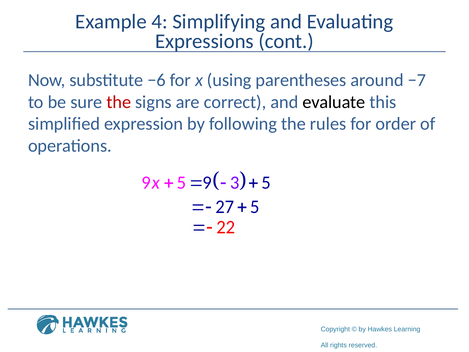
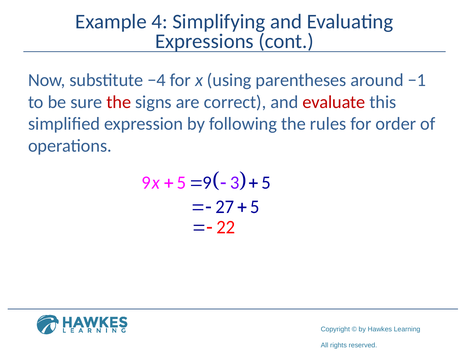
−6: −6 -> −4 (157, 80)
−7: −7 -> −1 (417, 80)
evaluate colour: black -> red (334, 102)
